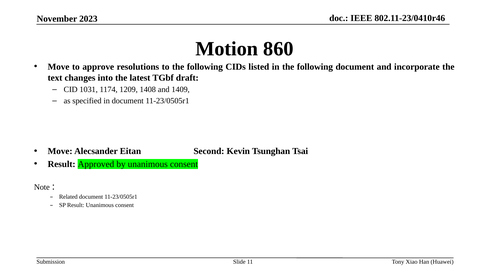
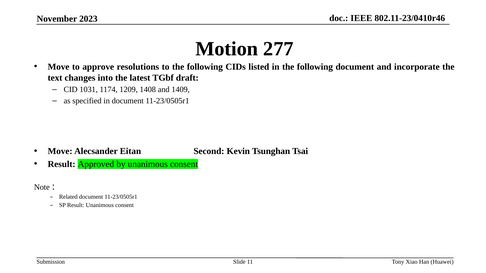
860: 860 -> 277 (278, 49)
